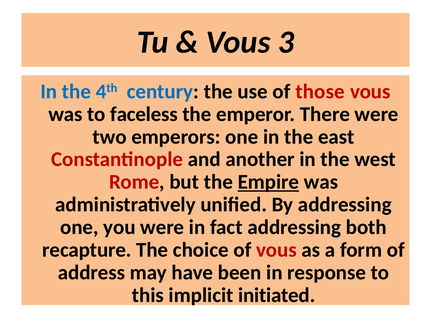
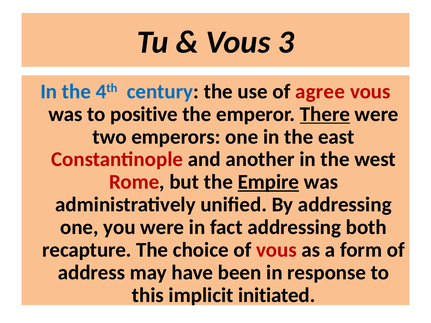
those: those -> agree (320, 92)
faceless: faceless -> positive (144, 114)
There underline: none -> present (325, 114)
